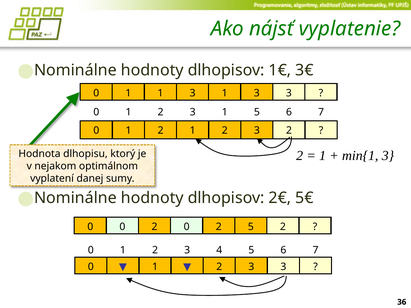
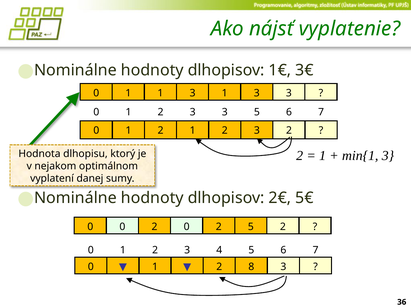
2 3 1: 1 -> 3 (225, 112)
3: 3 -> 8 (251, 267)
